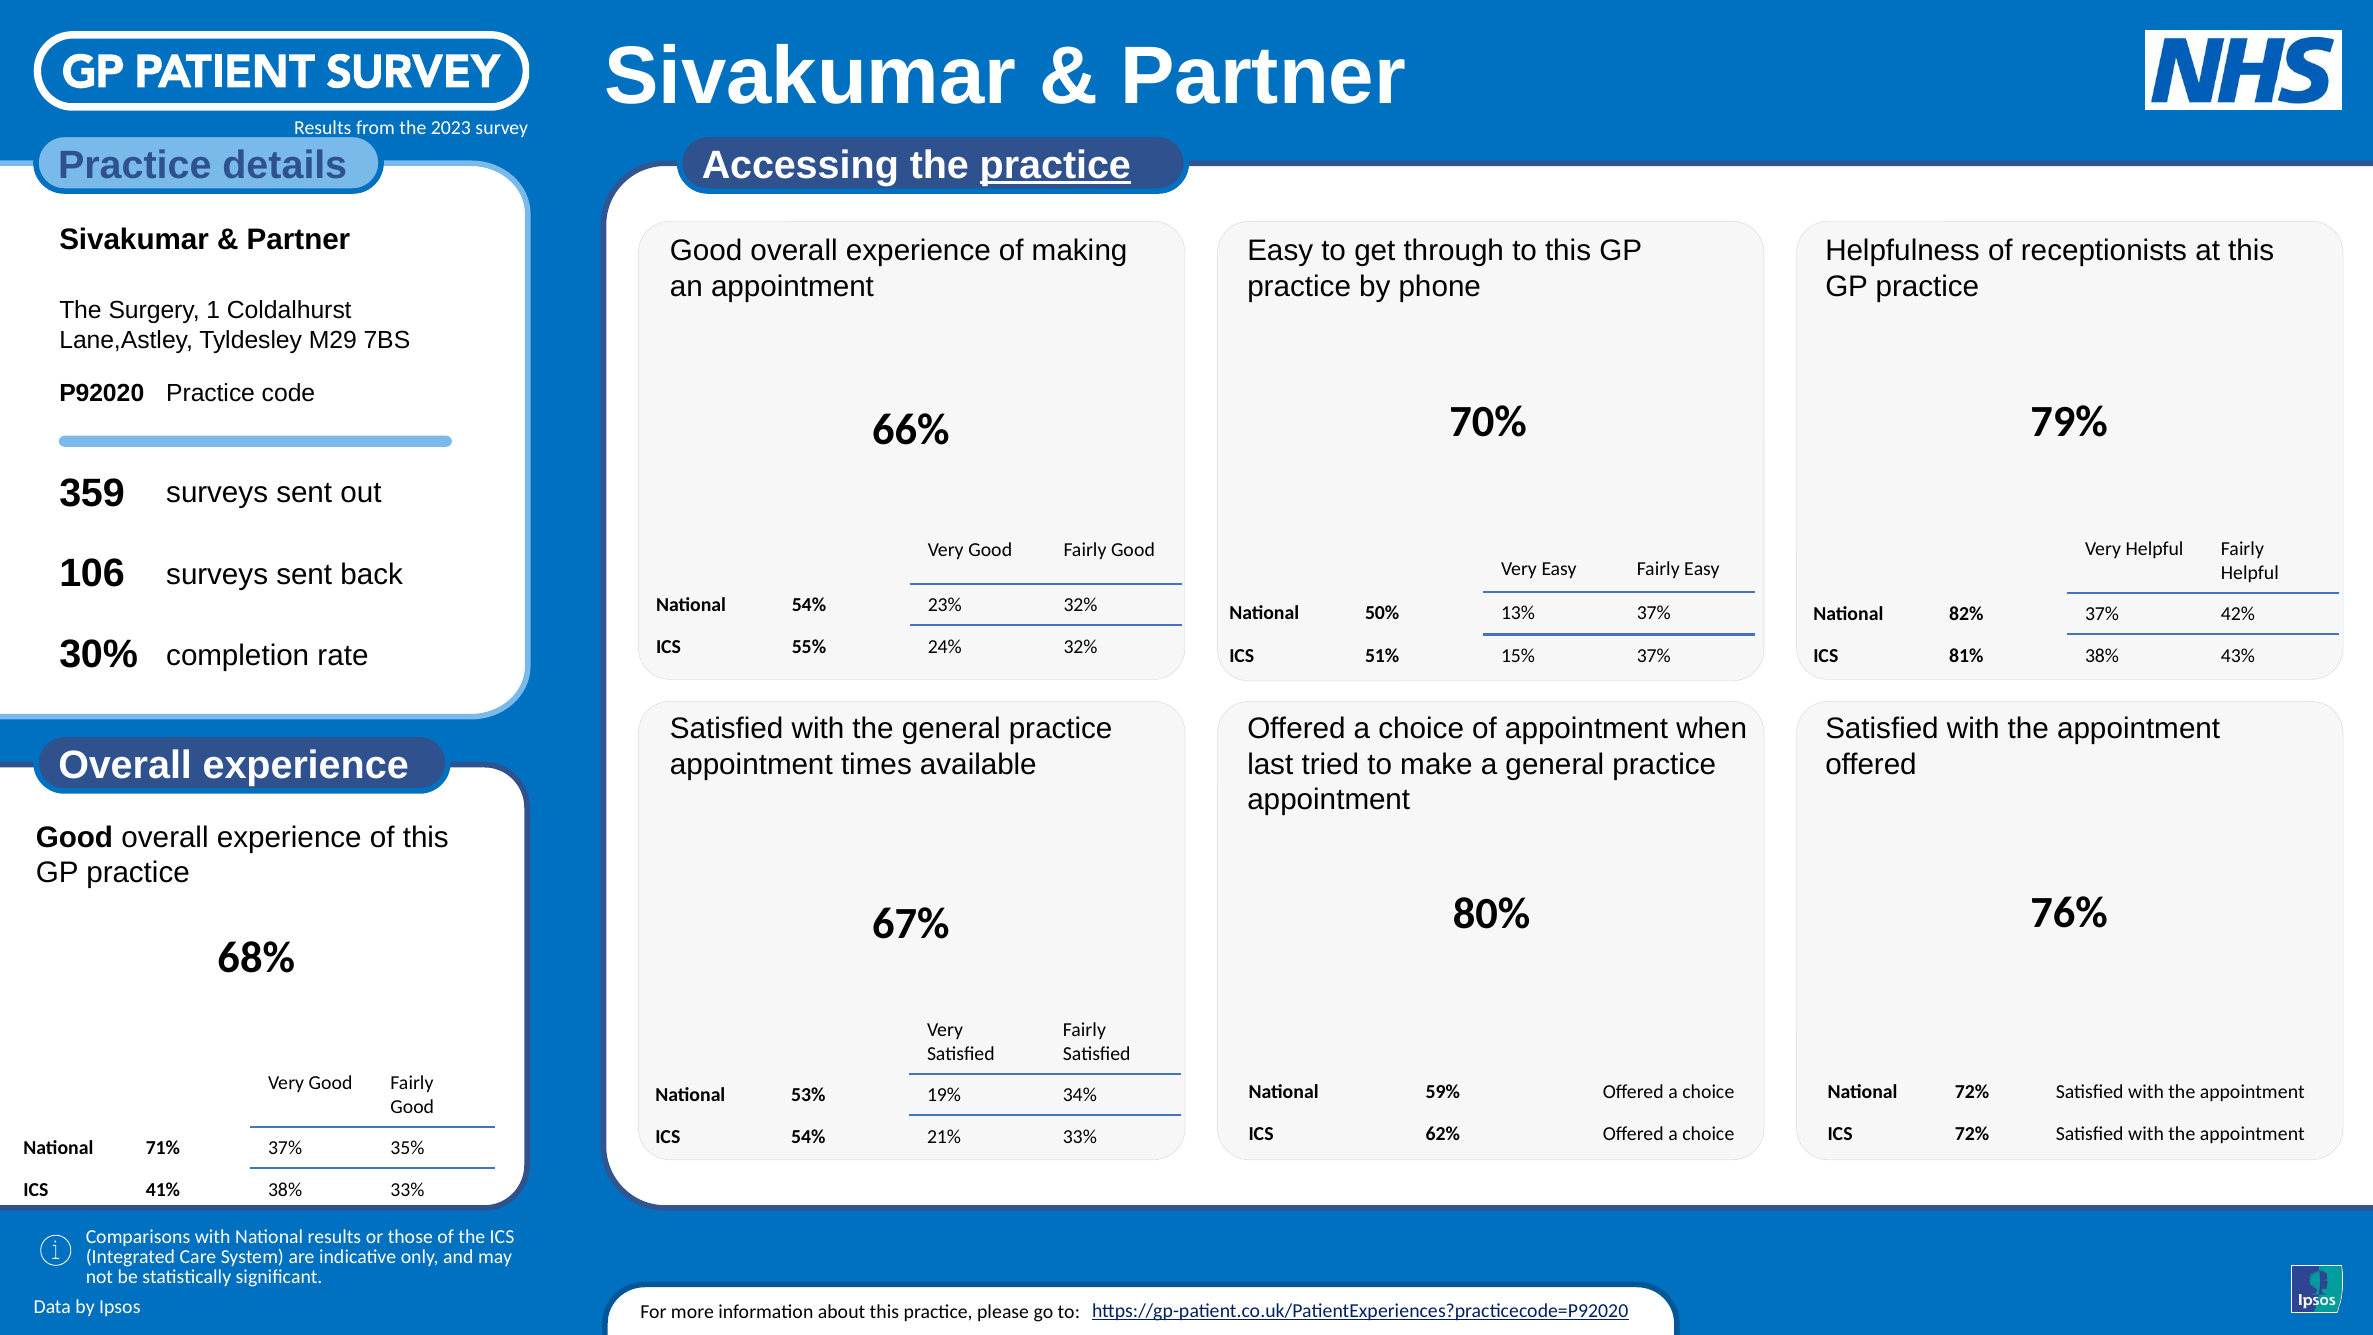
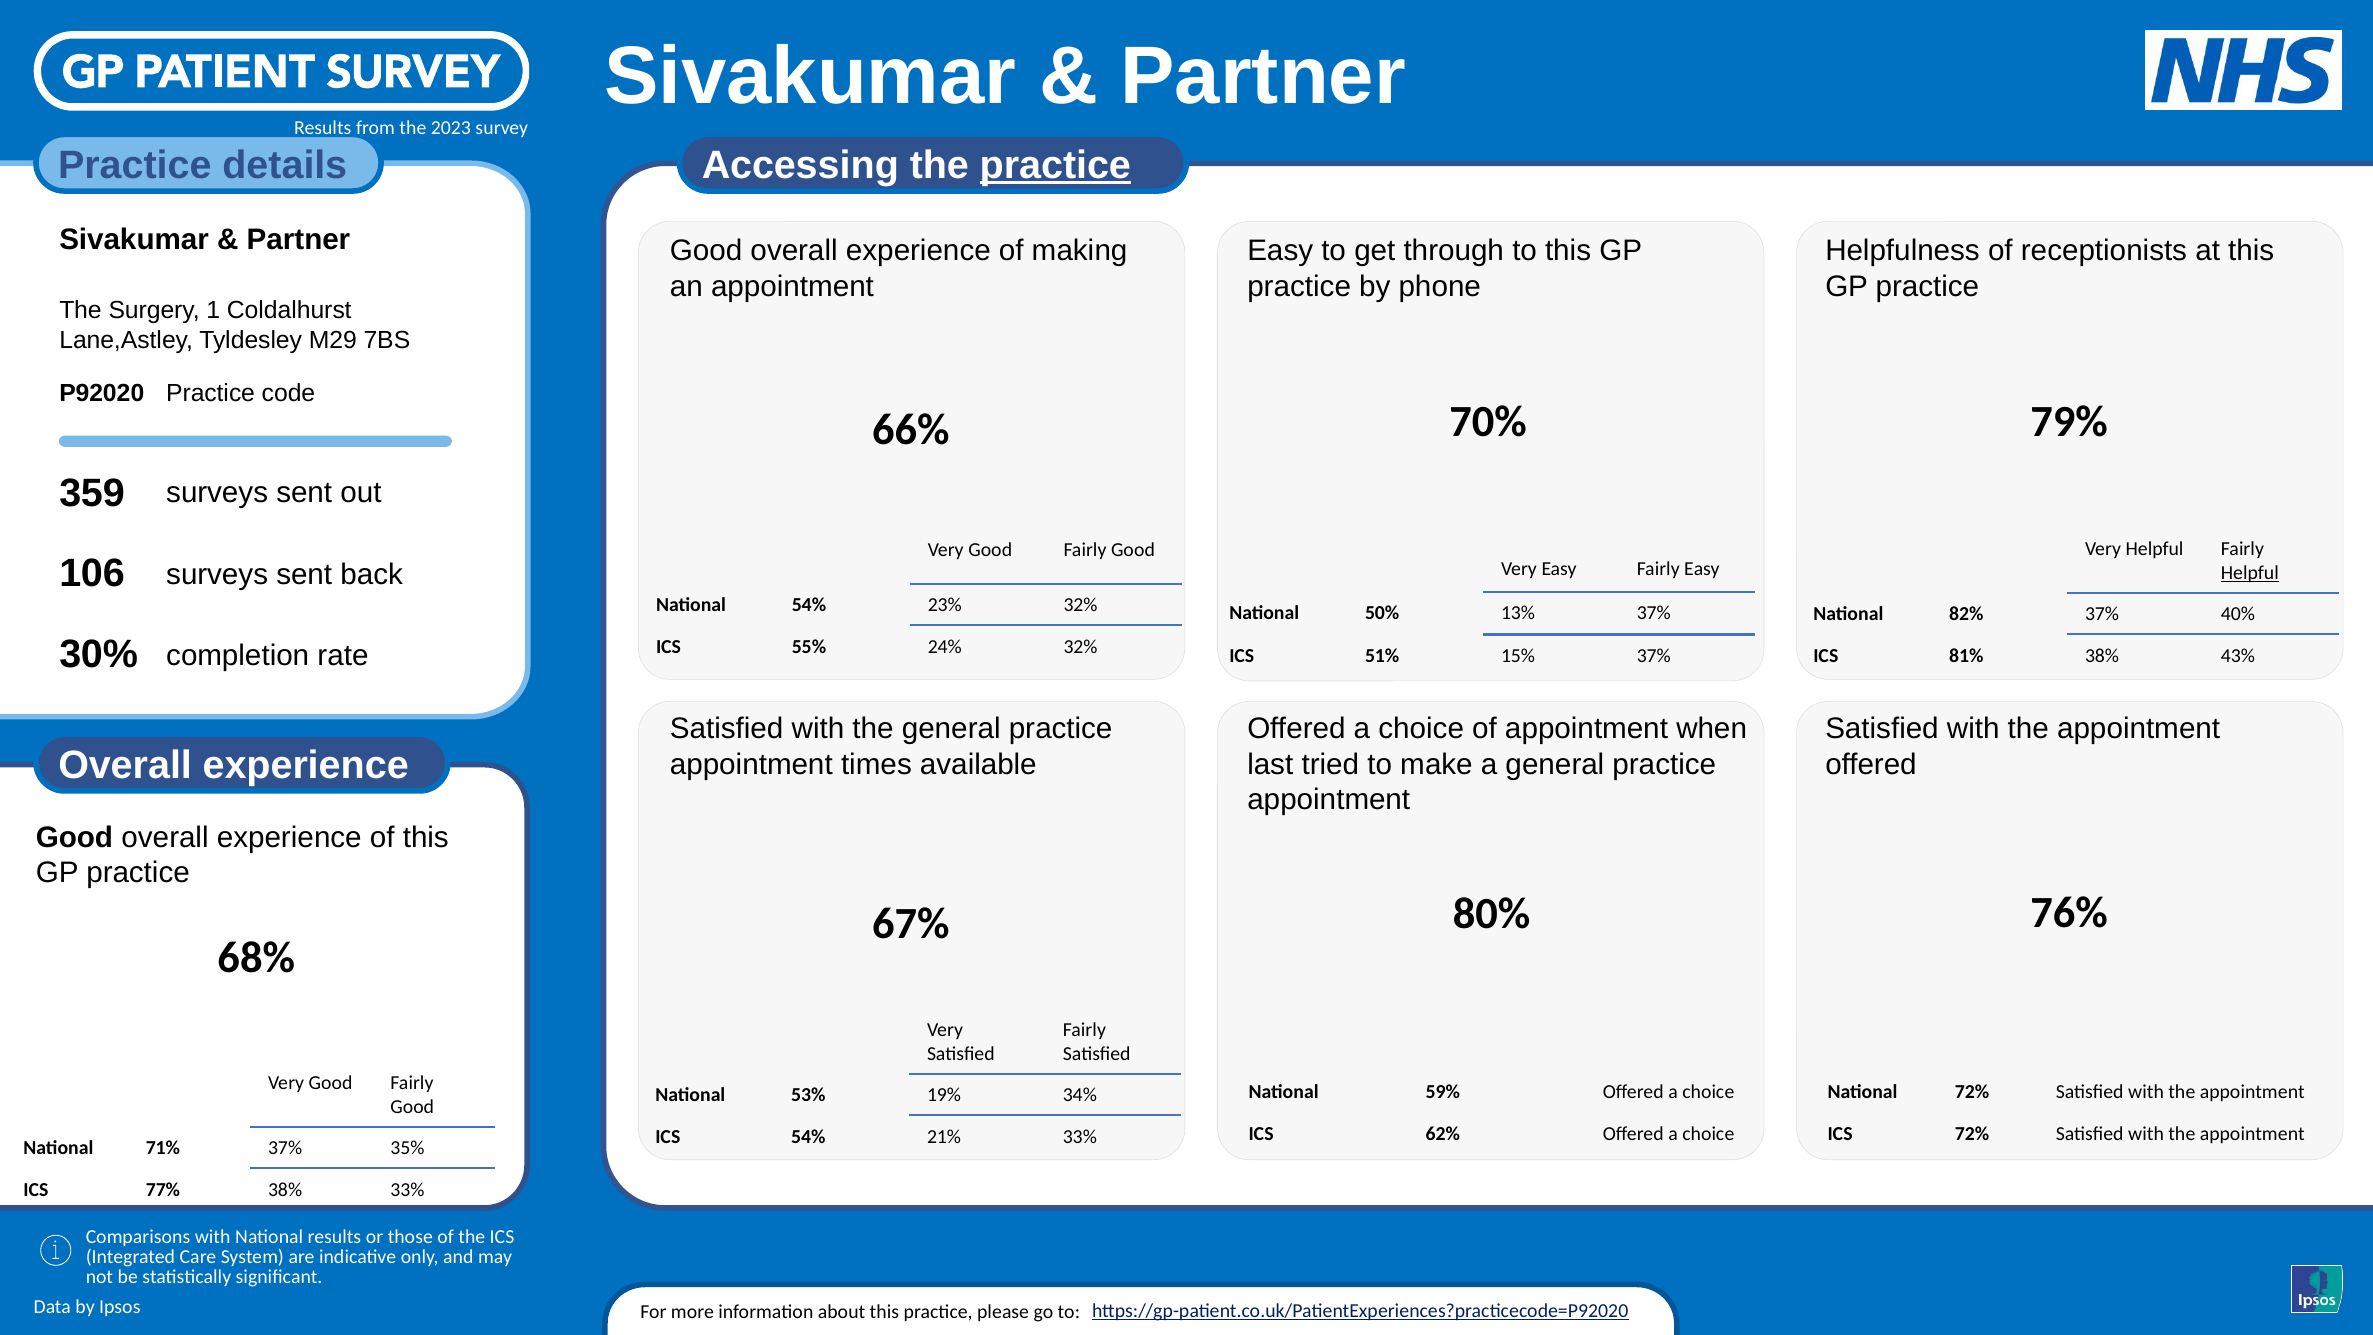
Helpful underline: none -> present (2250, 573)
42%: 42% -> 40% (2238, 614)
41%: 41% -> 77% (163, 1189)
